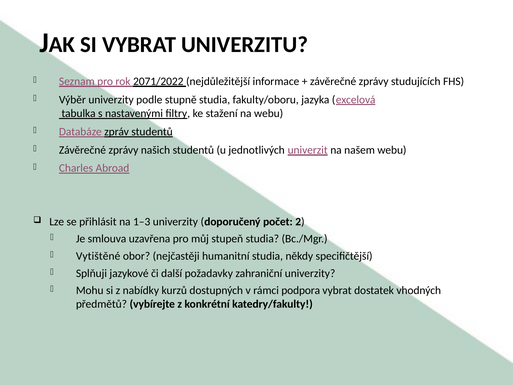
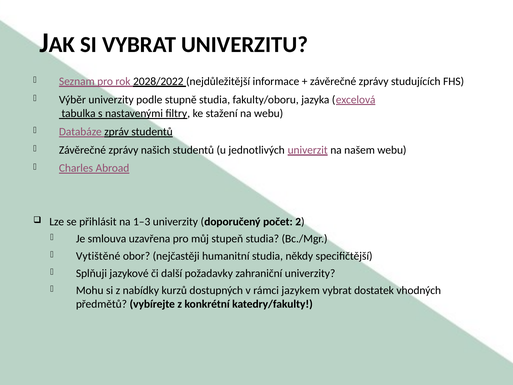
2071/2022: 2071/2022 -> 2028/2022 (158, 81)
podpora: podpora -> jazykem (301, 290)
